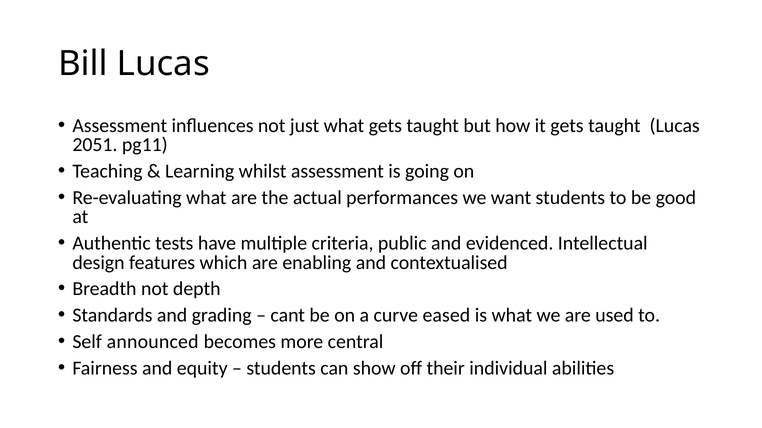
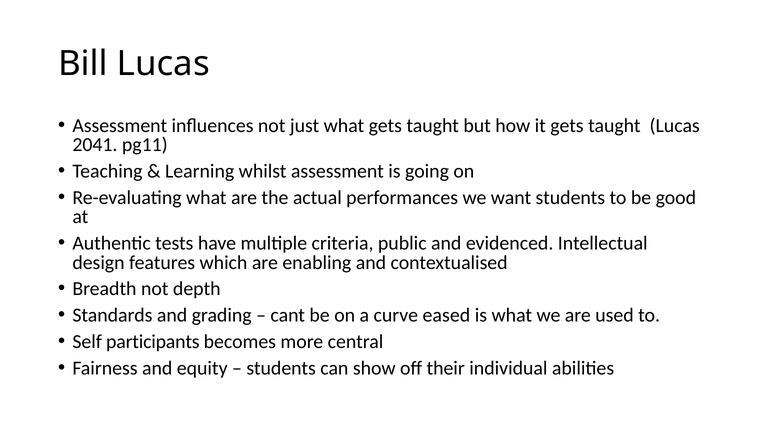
2051: 2051 -> 2041 (95, 145)
announced: announced -> participants (153, 342)
